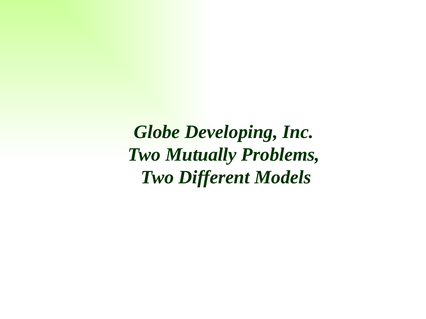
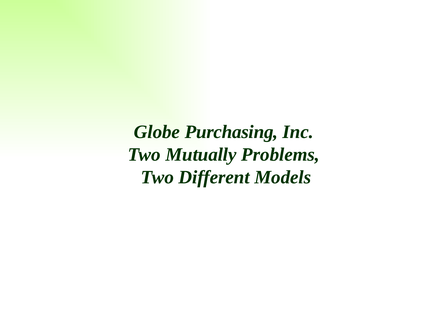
Developing: Developing -> Purchasing (231, 132)
